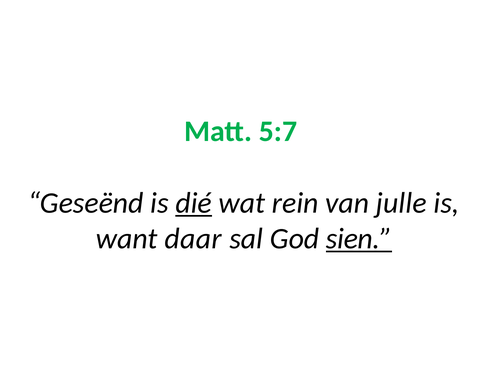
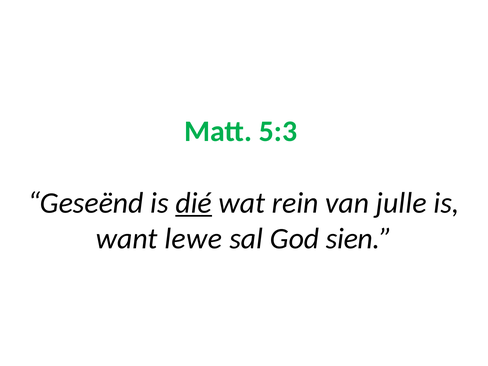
5:7: 5:7 -> 5:3 (278, 131)
daar: daar -> lewe (193, 239)
sien underline: present -> none (359, 239)
